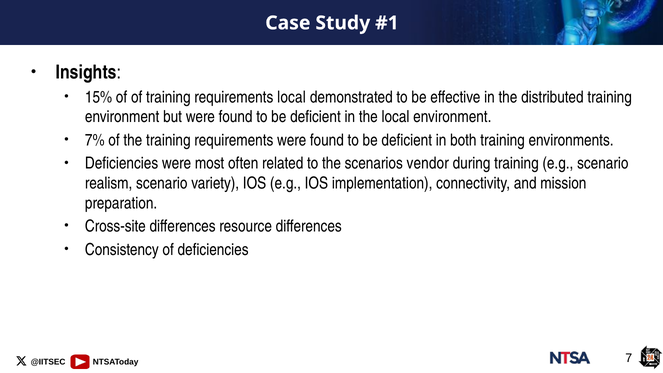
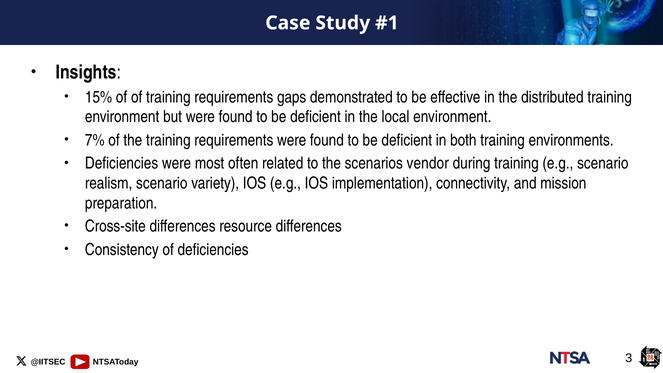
requirements local: local -> gaps (292, 97)
7: 7 -> 3 (629, 358)
